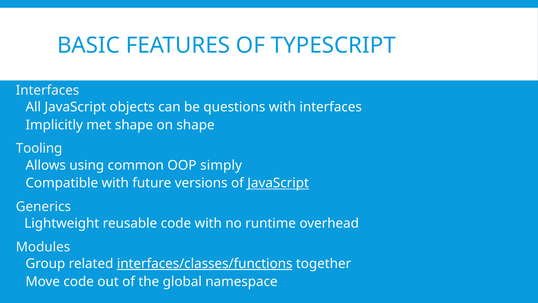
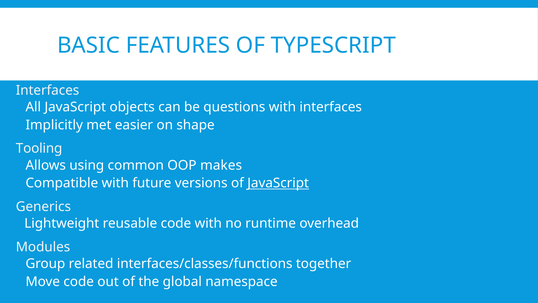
met shape: shape -> easier (134, 125)
simply: simply -> makes (221, 165)
interfaces/classes/functions underline: present -> none (205, 263)
